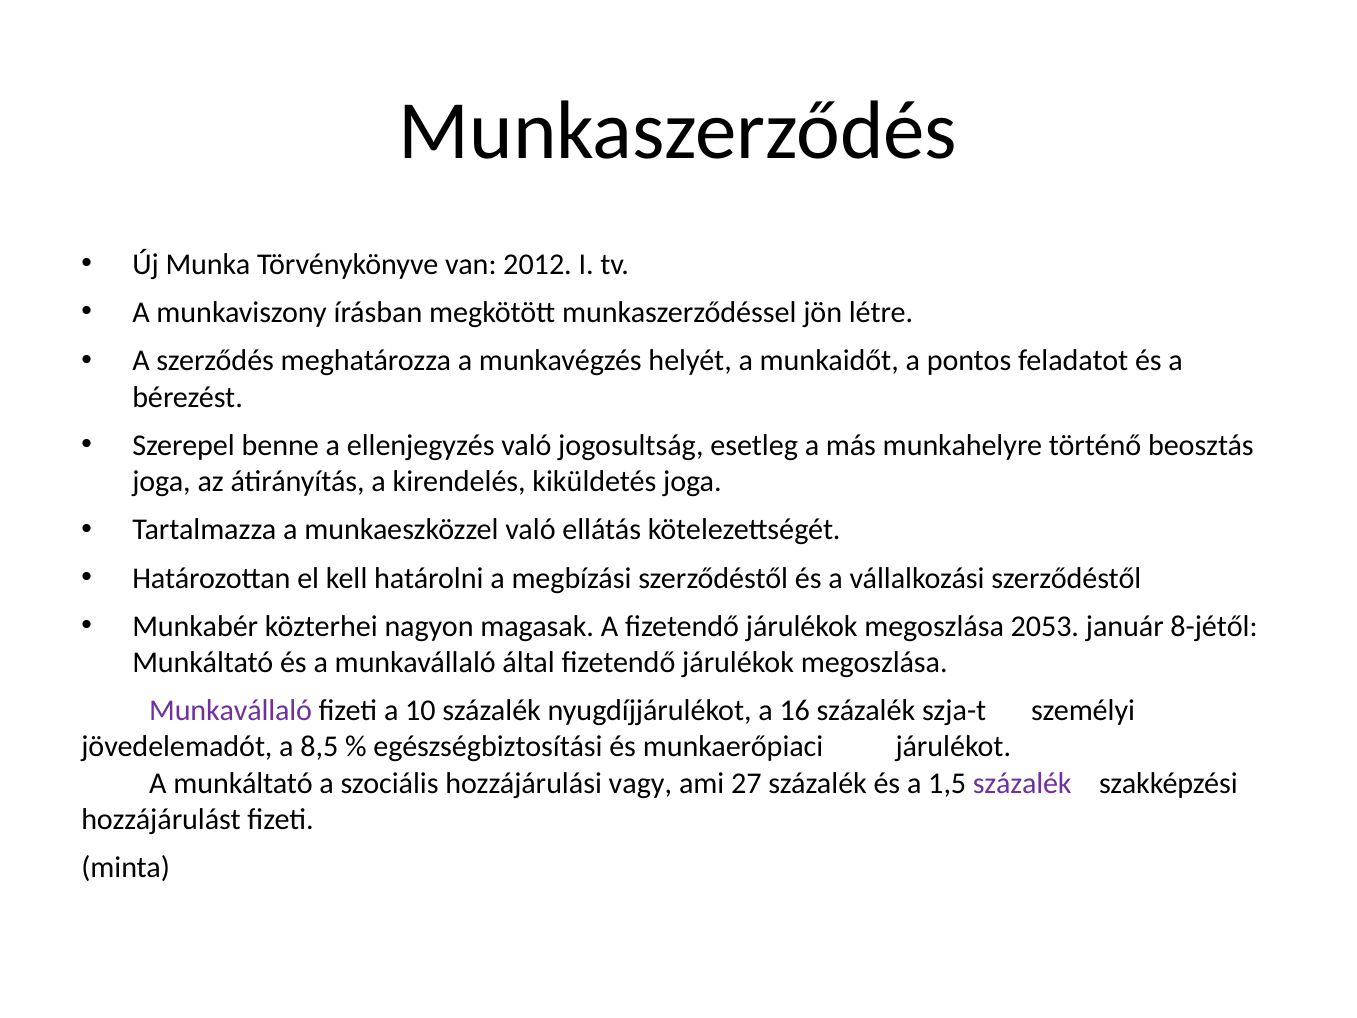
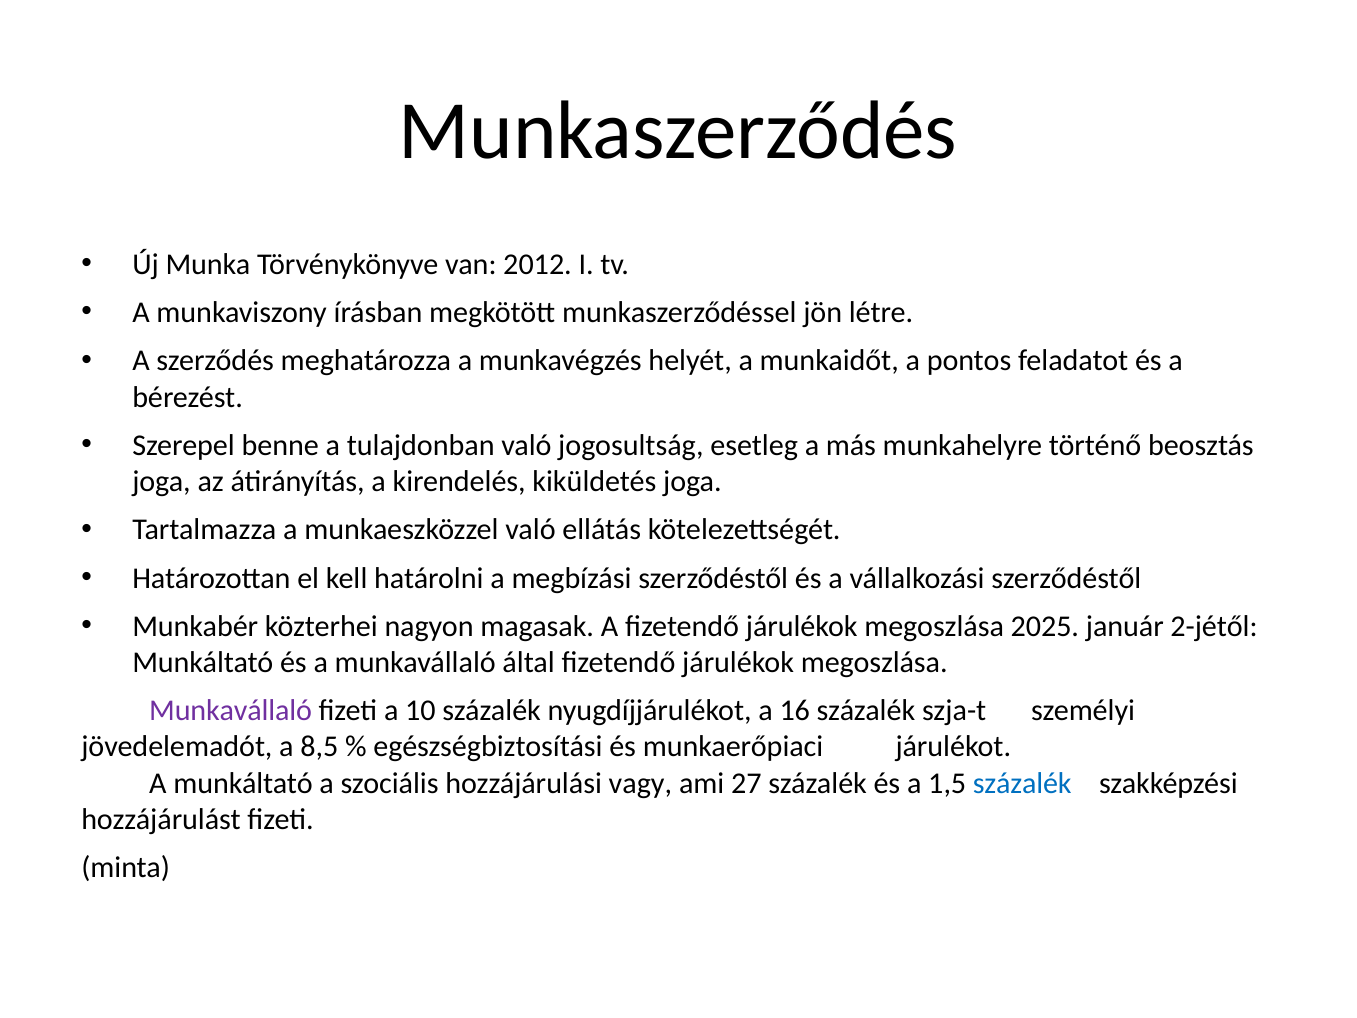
ellenjegyzés: ellenjegyzés -> tulajdonban (421, 445)
2053: 2053 -> 2025 (1045, 626)
8-jétől: 8-jétől -> 2-jétől (1214, 626)
százalék colour: purple -> blue (1022, 783)
